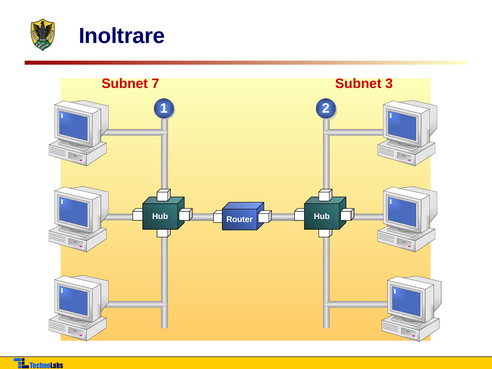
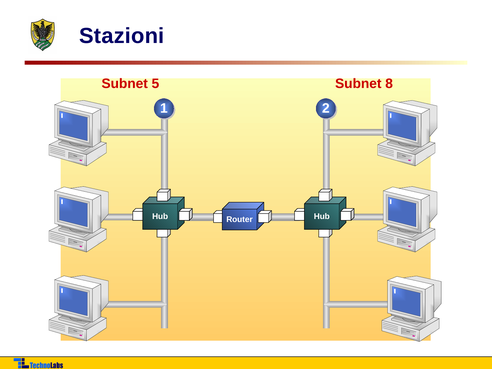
Inoltrare: Inoltrare -> Stazioni (122, 36)
7: 7 -> 5 (155, 84)
3: 3 -> 8 (389, 84)
